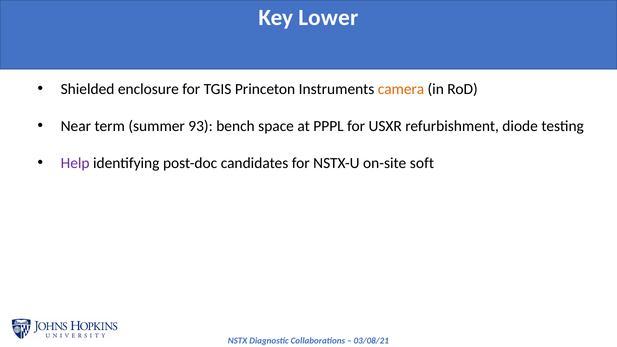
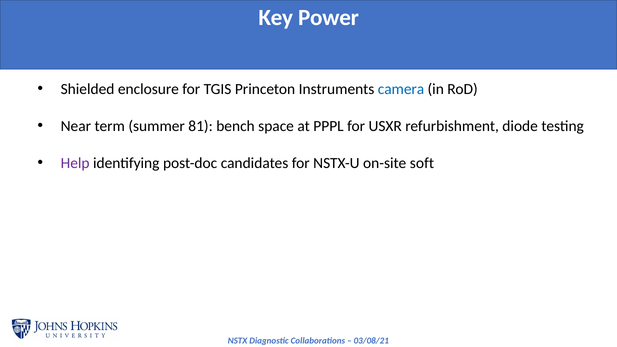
Lower: Lower -> Power (328, 18)
camera colour: orange -> blue (401, 89)
93: 93 -> 81 (201, 126)
